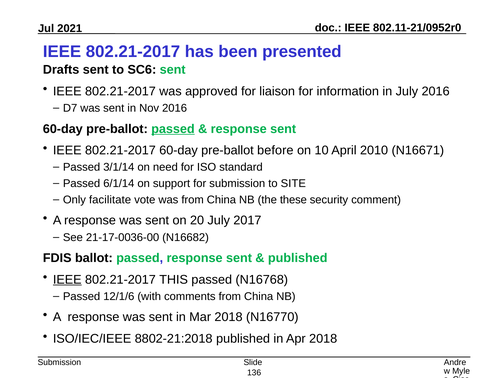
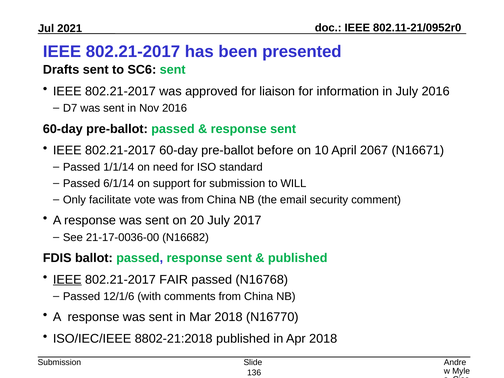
passed underline: present -> none (173, 129)
2010: 2010 -> 2067 (374, 150)
3/1/14: 3/1/14 -> 1/1/14 (119, 167)
SITE: SITE -> WILL (293, 184)
these: these -> email (293, 200)
THIS: THIS -> FAIR (174, 280)
